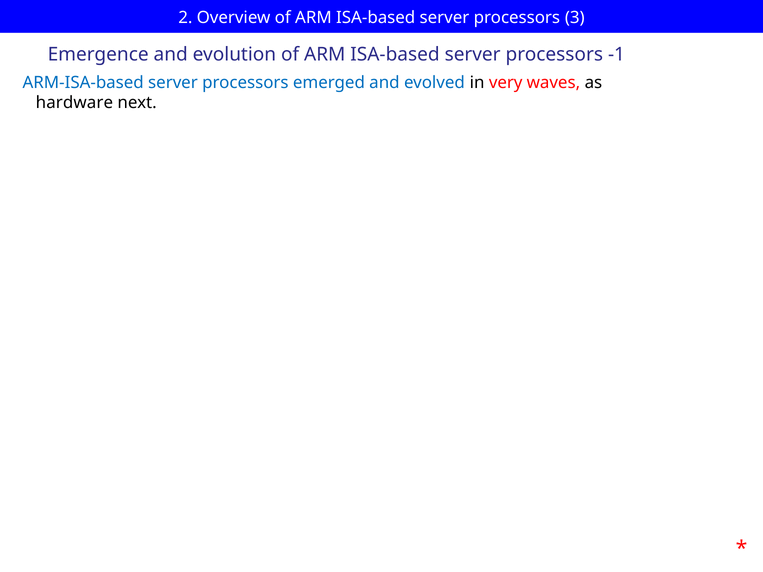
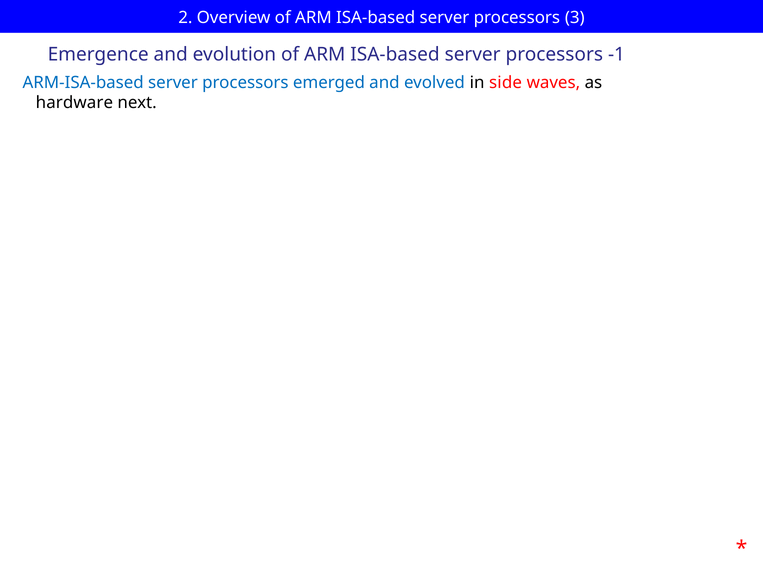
very: very -> side (506, 83)
